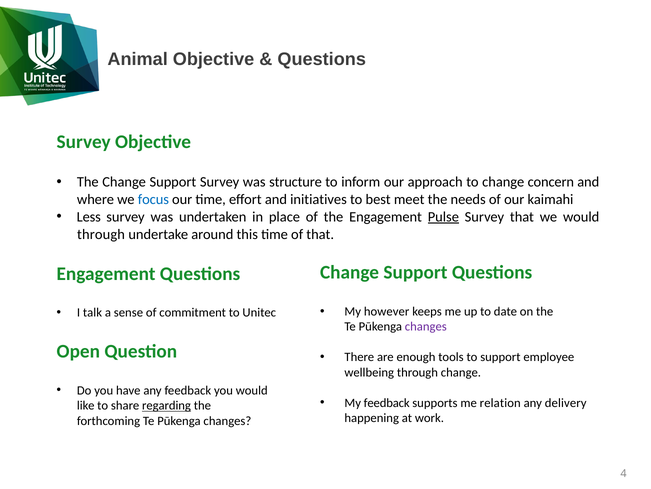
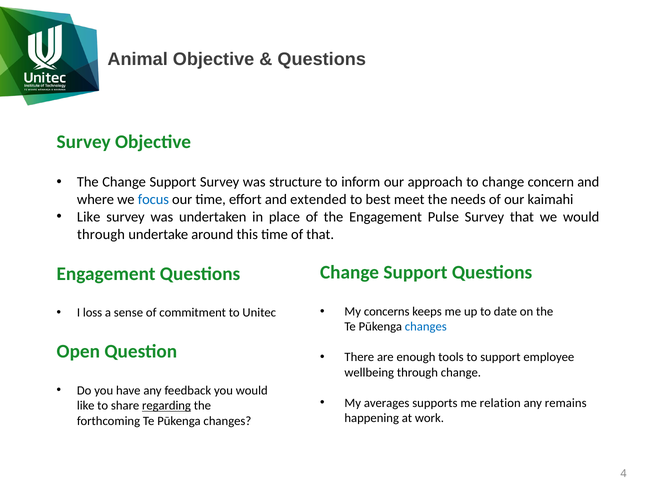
initiatives: initiatives -> extended (318, 199)
Less: Less -> Like (89, 217)
Pulse underline: present -> none (443, 217)
however: however -> concerns (387, 311)
talk: talk -> loss (93, 312)
changes colour: purple -> blue (426, 326)
My feedback: feedback -> averages (387, 402)
delivery: delivery -> remains (566, 402)
